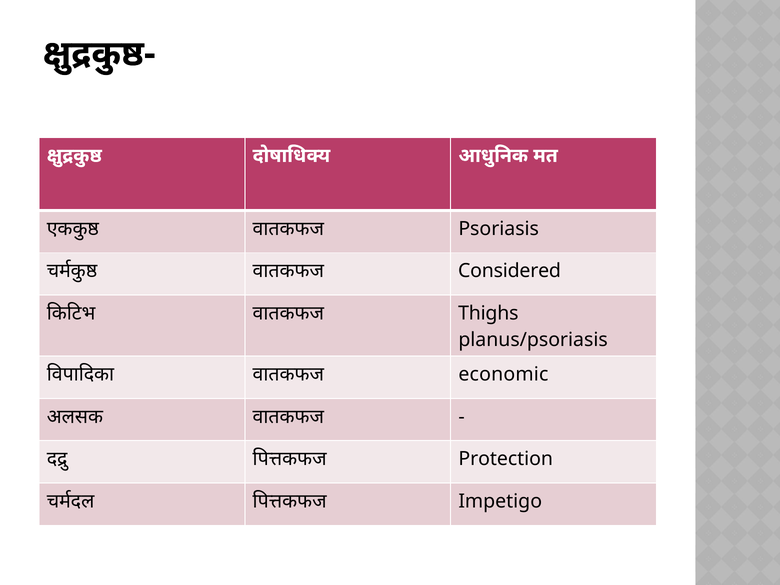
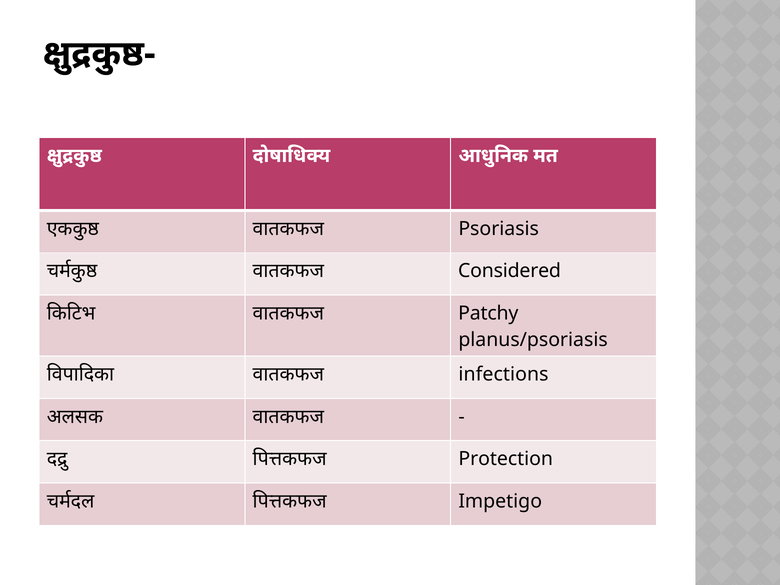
Thighs: Thighs -> Patchy (488, 313)
economic: economic -> infections (503, 374)
